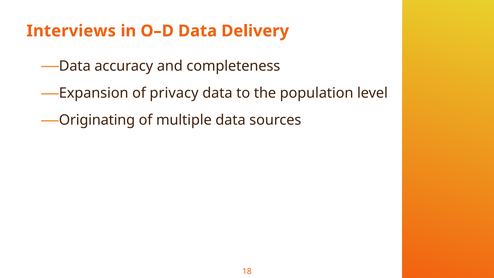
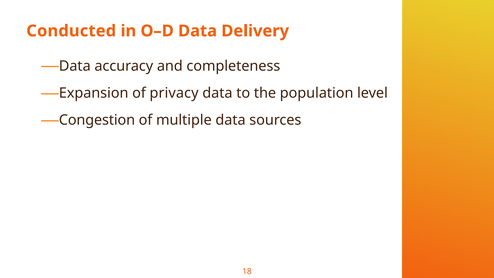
Interviews: Interviews -> Conducted (71, 31)
Originating: Originating -> Congestion (97, 120)
